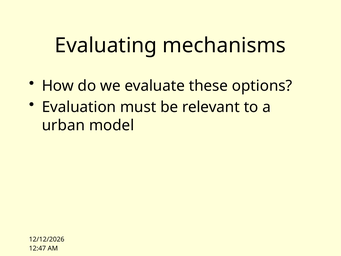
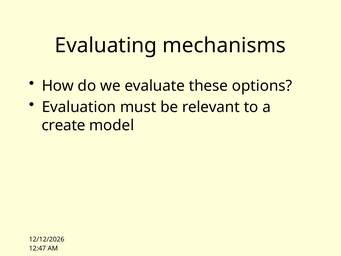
urban: urban -> create (63, 125)
